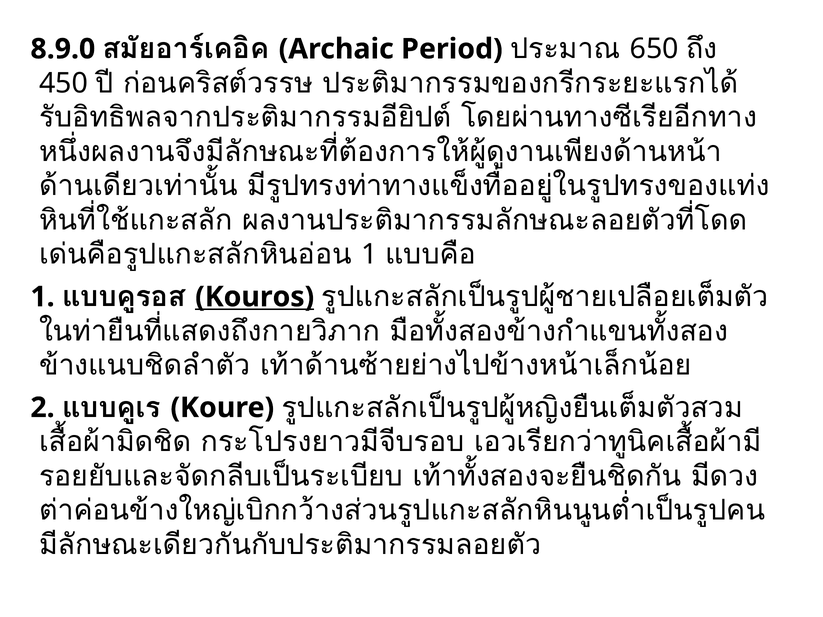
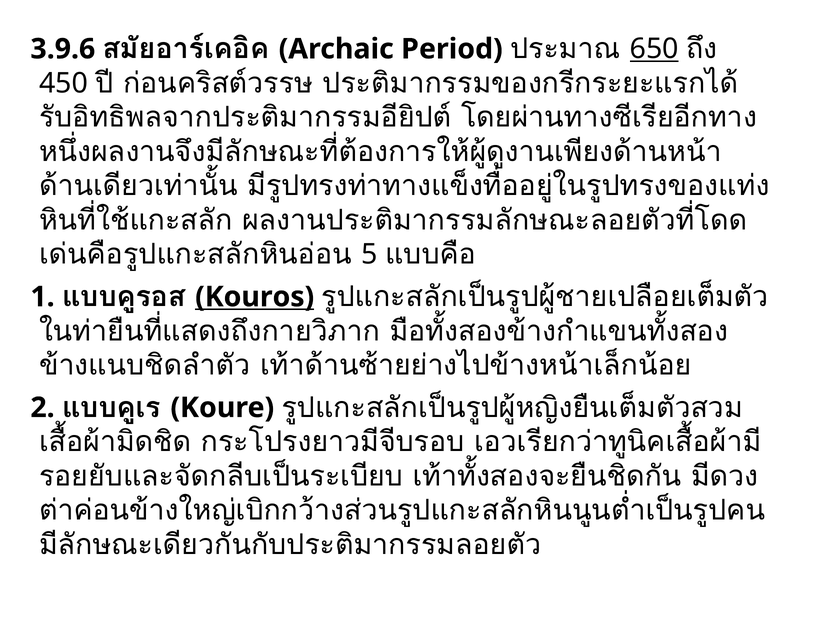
8.9.0: 8.9.0 -> 3.9.6 (63, 49)
650 underline: none -> present (654, 49)
1: 1 -> 5 (369, 255)
